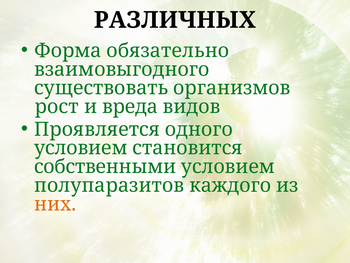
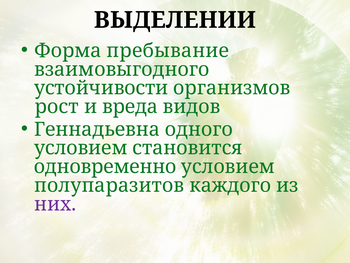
РАЗЛИЧНЫХ: РАЗЛИЧНЫХ -> ВЫДЕЛЕНИИ (175, 20)
обязательно: обязательно -> пребывание (168, 51)
существовать: существовать -> устойчивости (101, 88)
Проявляется: Проявляется -> Геннадьевна (97, 129)
собственными: собственными -> одновременно (105, 166)
них colour: orange -> purple (55, 204)
